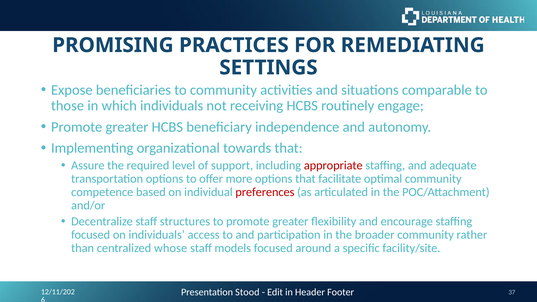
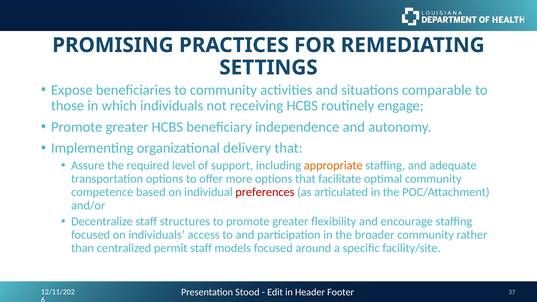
towards: towards -> delivery (247, 148)
appropriate colour: red -> orange (333, 165)
whose: whose -> permit (171, 248)
